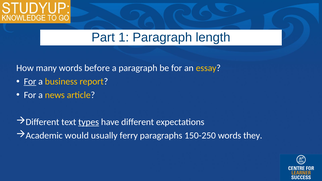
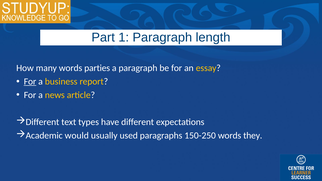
before: before -> parties (97, 68)
types underline: present -> none (89, 122)
ferry: ferry -> used (129, 136)
